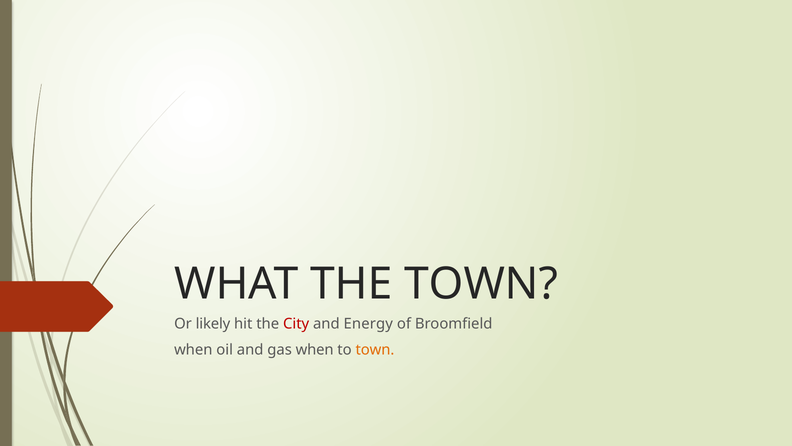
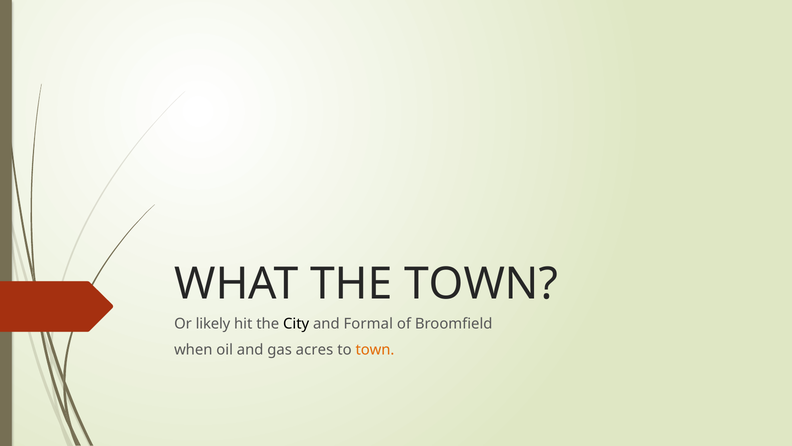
City colour: red -> black (296, 323)
Energy: Energy -> Formal (368, 323)
gas when: when -> acres (315, 349)
